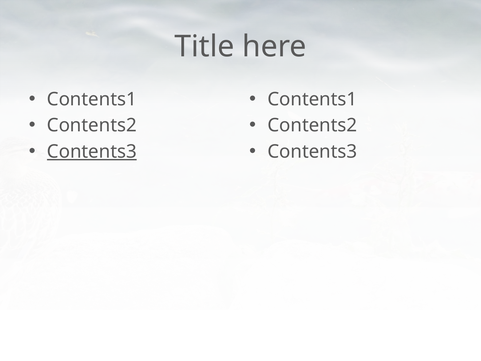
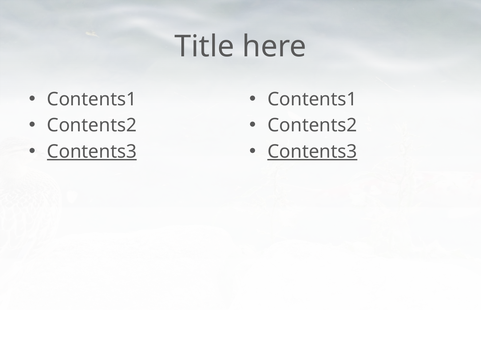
Contents3 underline: none -> present (312, 152)
